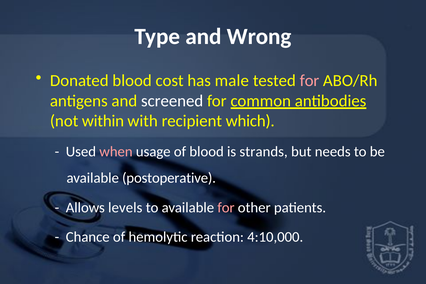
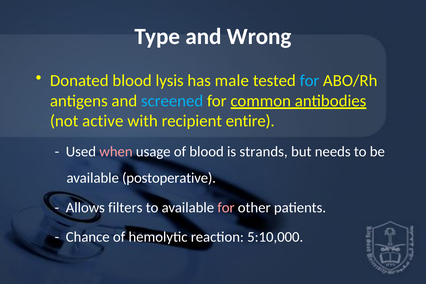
cost: cost -> lysis (170, 81)
for colour: pink -> light blue (309, 81)
screened colour: white -> light blue (172, 101)
within: within -> active (103, 121)
which: which -> entire (250, 121)
levels: levels -> filters (125, 208)
4:10,000: 4:10,000 -> 5:10,000 (275, 237)
